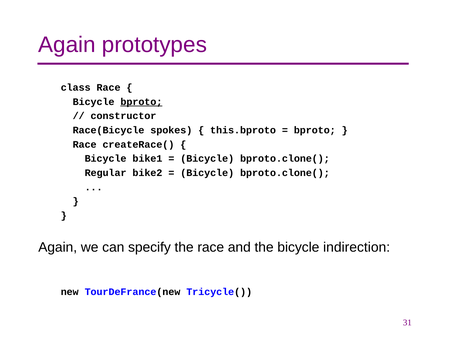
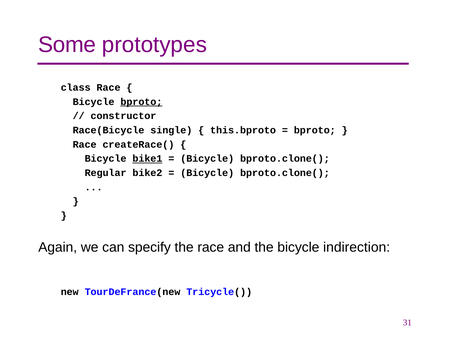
Again: Again -> Some (67, 45)
spokes: spokes -> single (171, 130)
bike1 underline: none -> present (147, 159)
